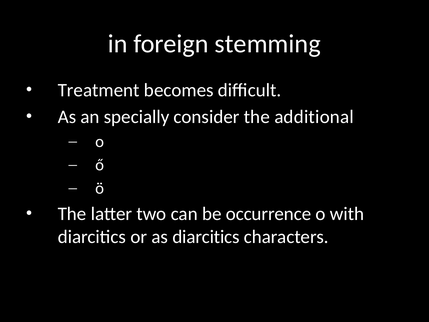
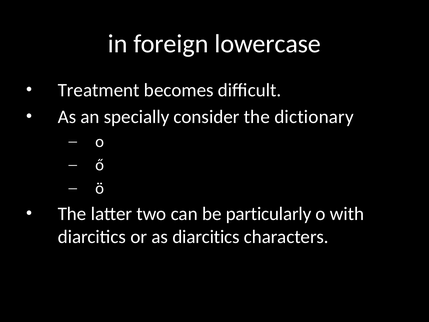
stemming: stemming -> lowercase (268, 44)
additional: additional -> dictionary (314, 117)
occurrence: occurrence -> particularly (269, 214)
